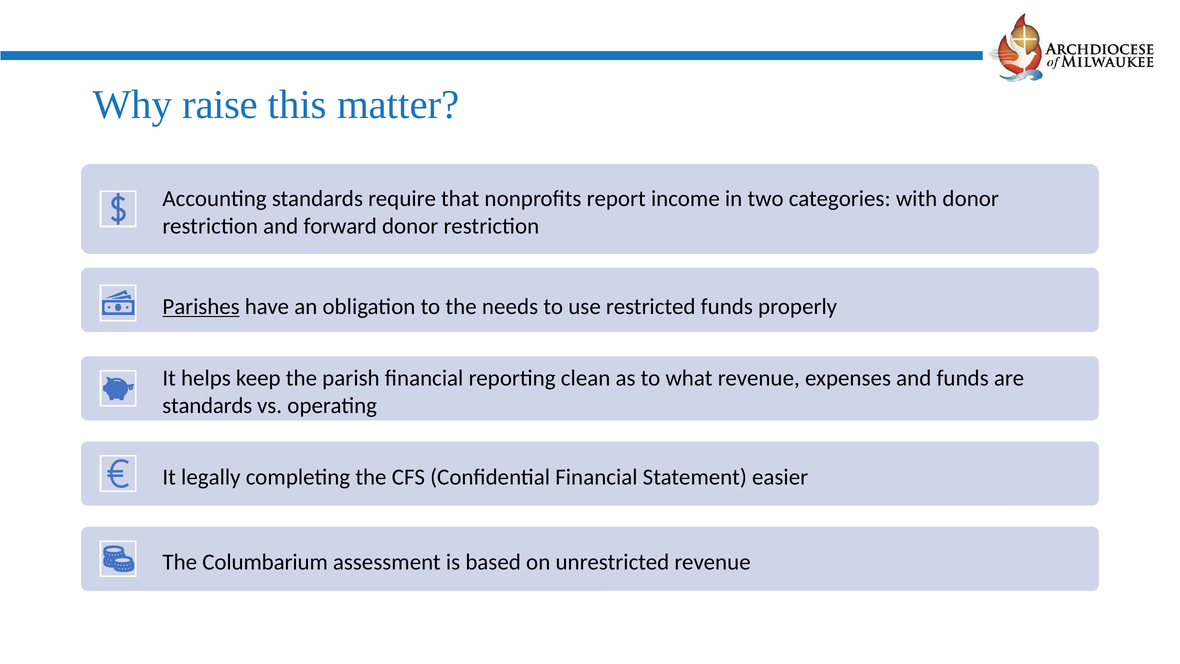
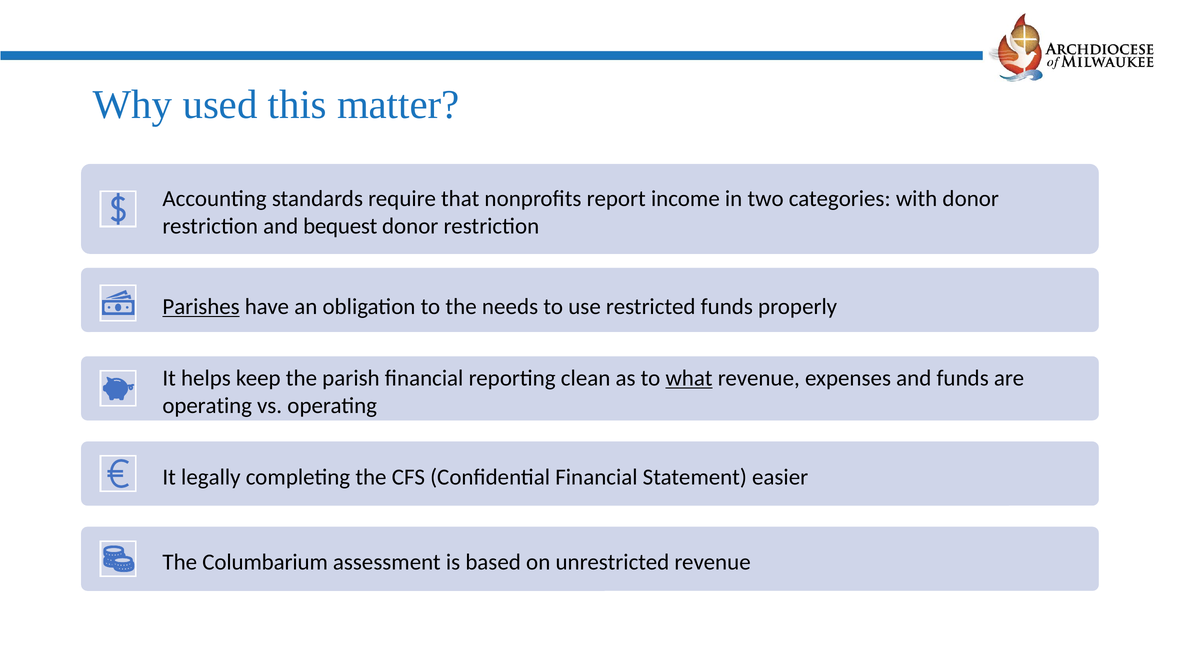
raise: raise -> used (220, 105)
forward: forward -> bequest (340, 226)
what underline: none -> present (689, 378)
standards: standards -> operating (207, 406)
